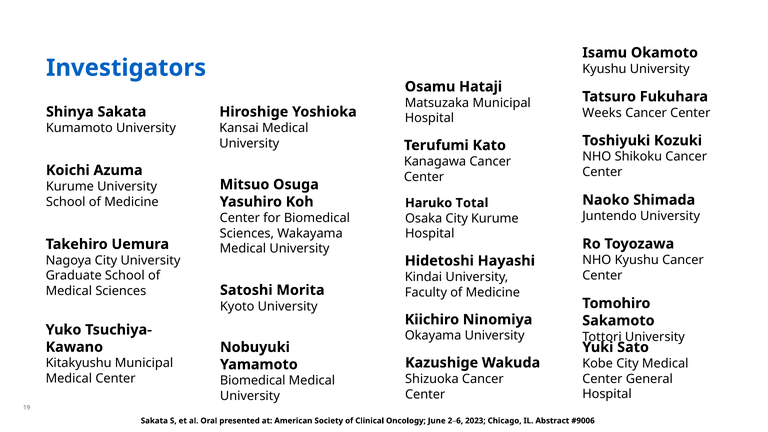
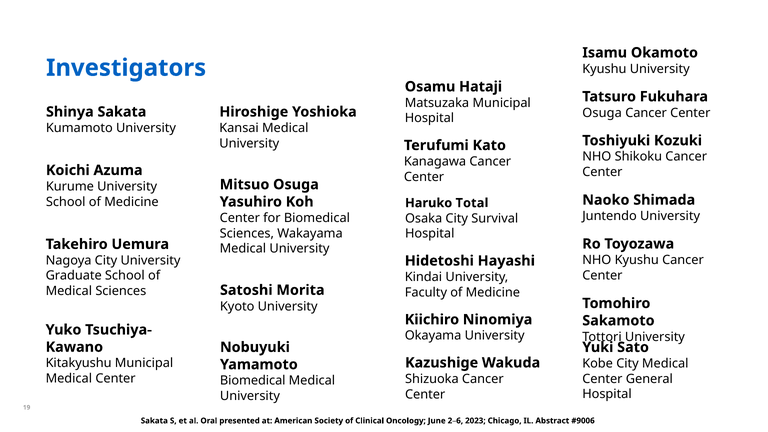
Weeks: Weeks -> Osuga (602, 113)
City Kurume: Kurume -> Survival (495, 218)
